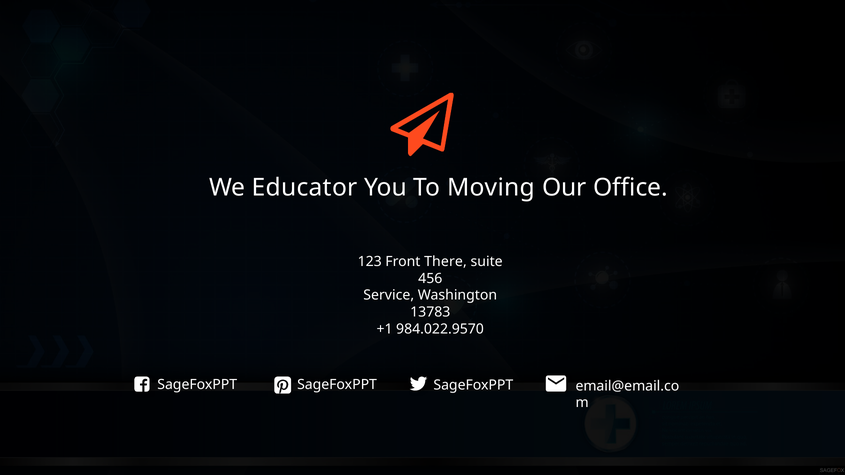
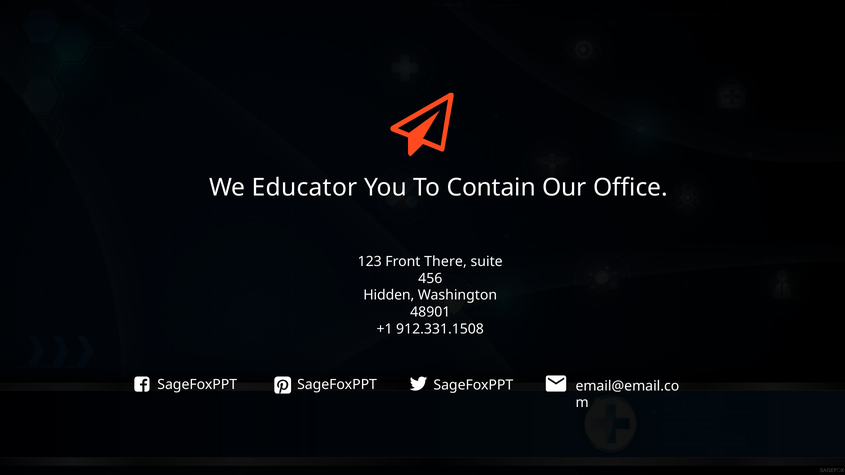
Moving: Moving -> Contain (491, 188)
Service: Service -> Hidden (389, 295)
13783: 13783 -> 48901 (430, 312)
984.022.9570: 984.022.9570 -> 912.331.1508 (440, 329)
